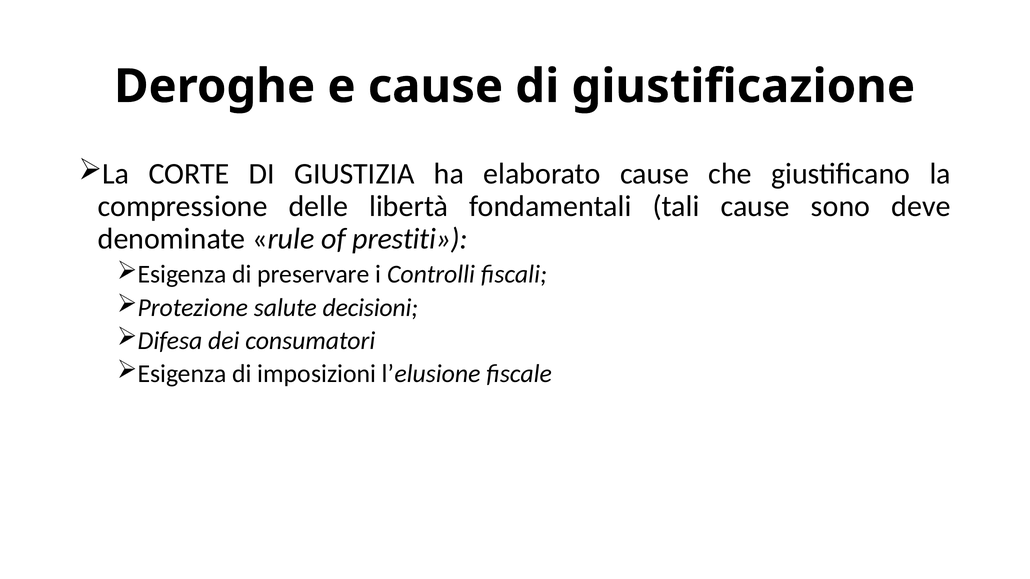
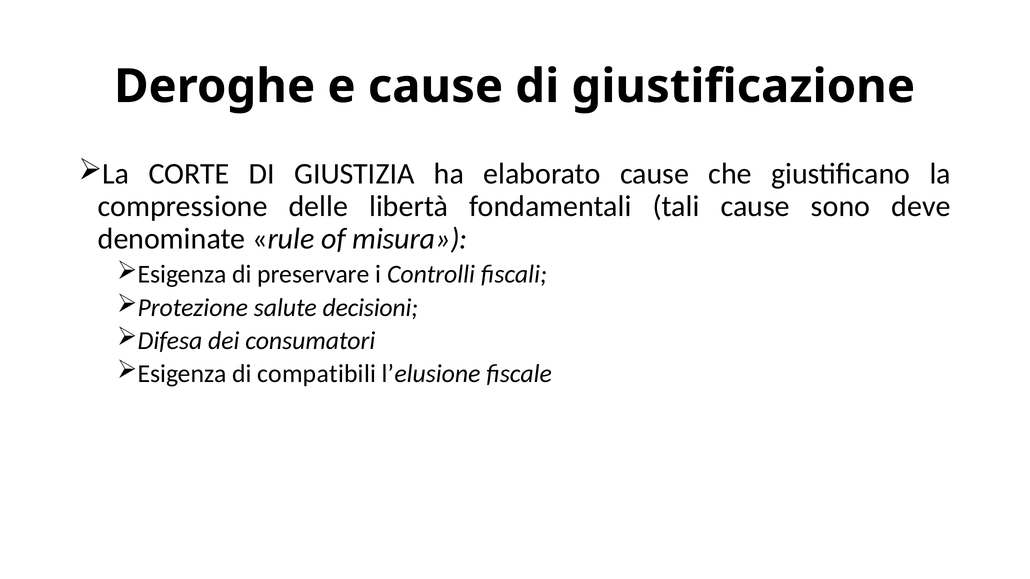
prestiti: prestiti -> misura (410, 239)
imposizioni: imposizioni -> compatibili (317, 374)
